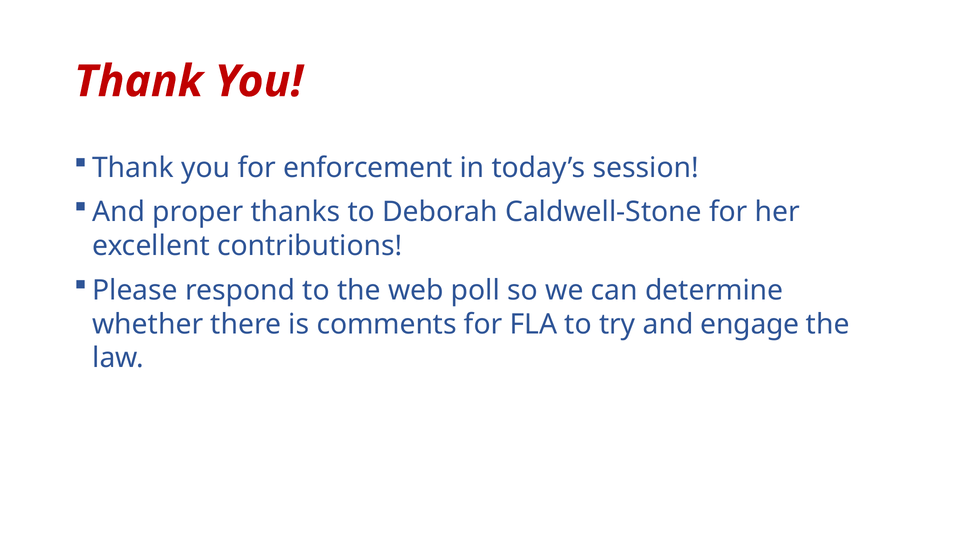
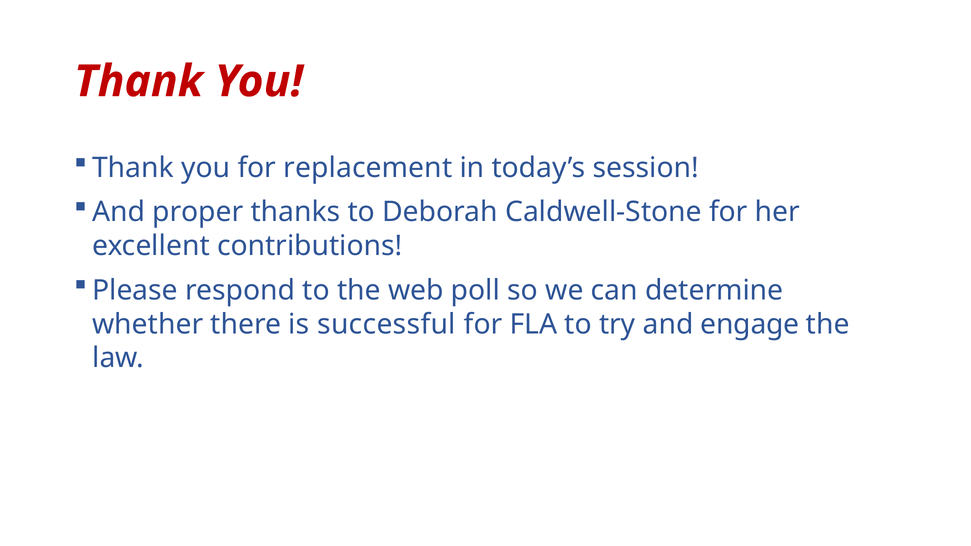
enforcement: enforcement -> replacement (368, 168)
comments: comments -> successful (386, 324)
